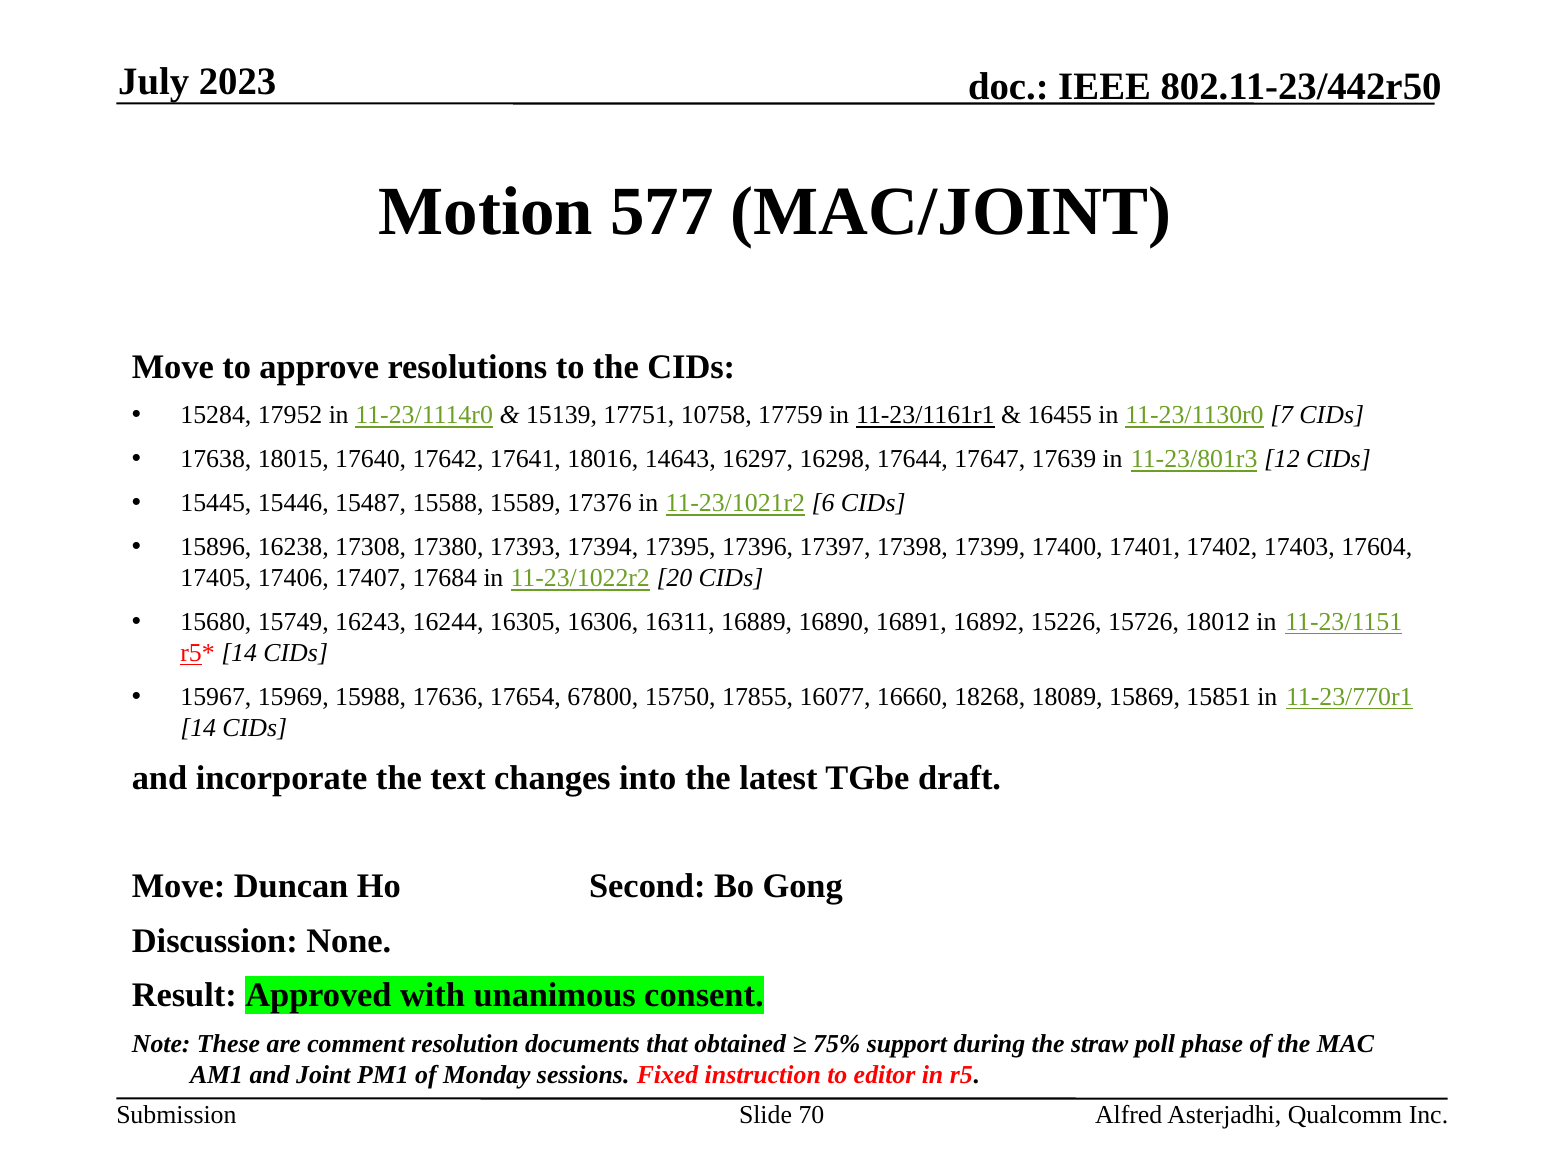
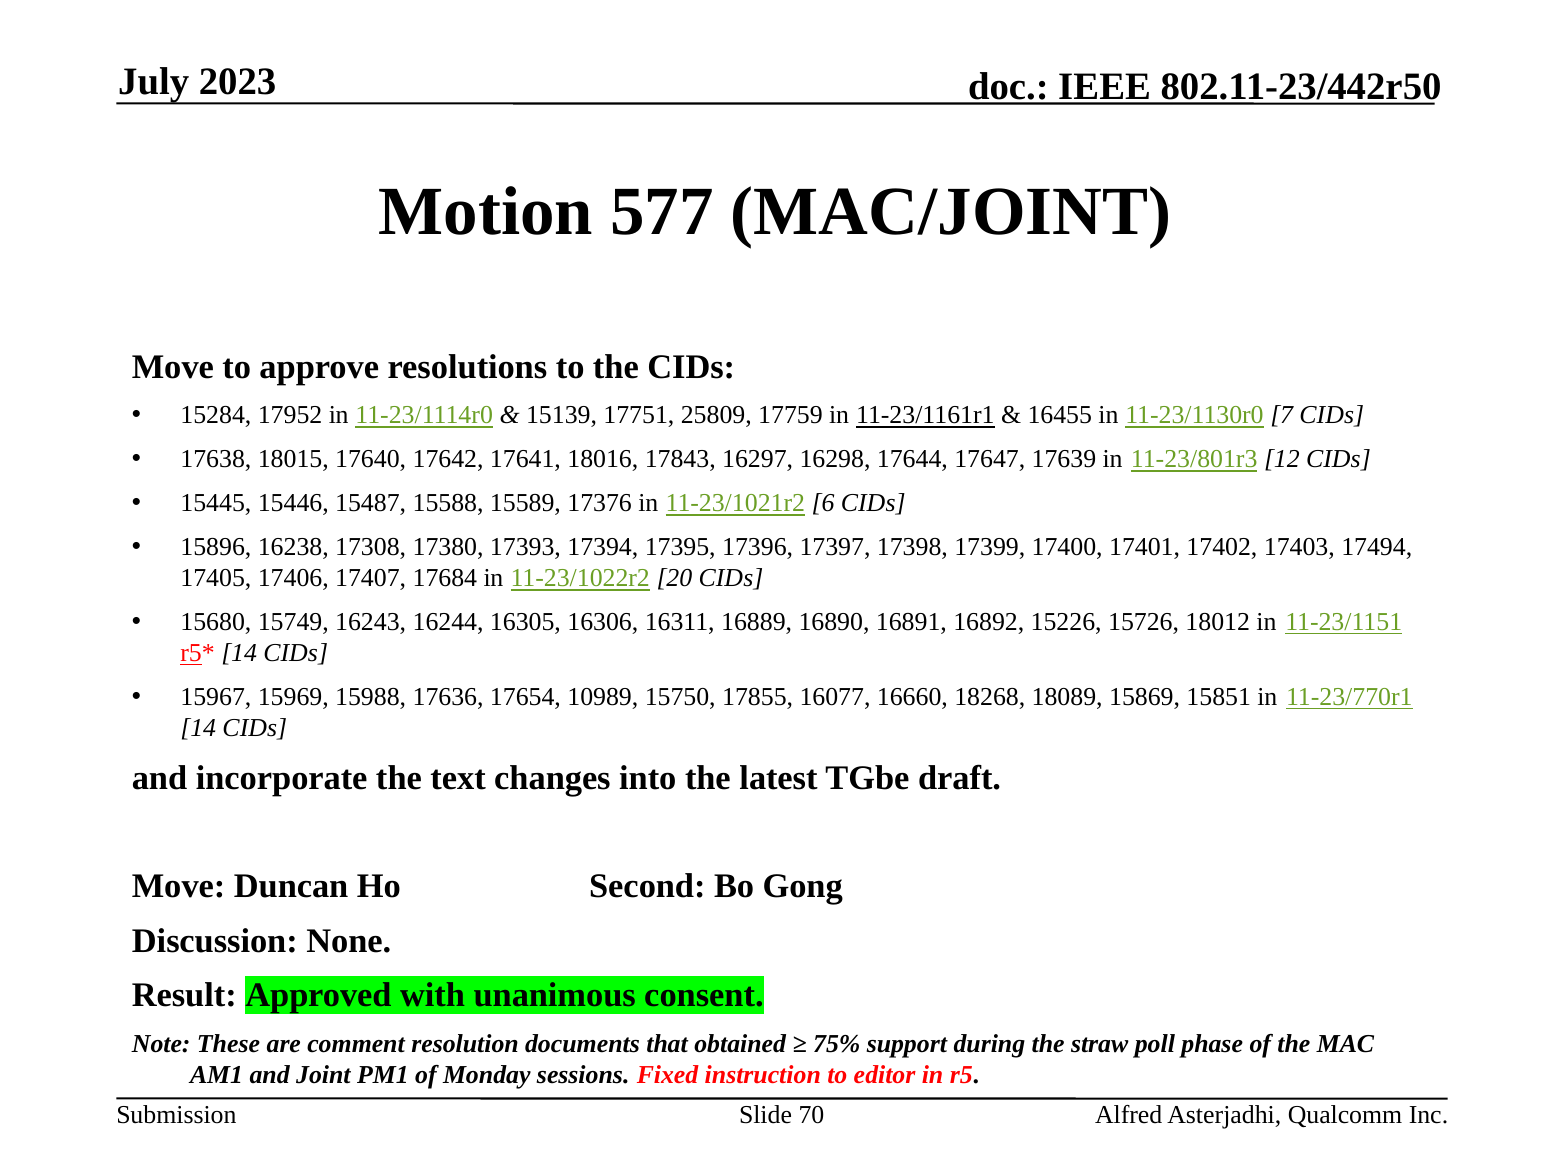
10758: 10758 -> 25809 (716, 415)
14643: 14643 -> 17843 (680, 459)
17604: 17604 -> 17494 (1377, 547)
67800: 67800 -> 10989 (603, 697)
